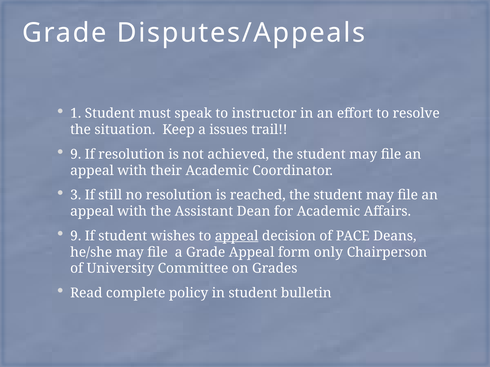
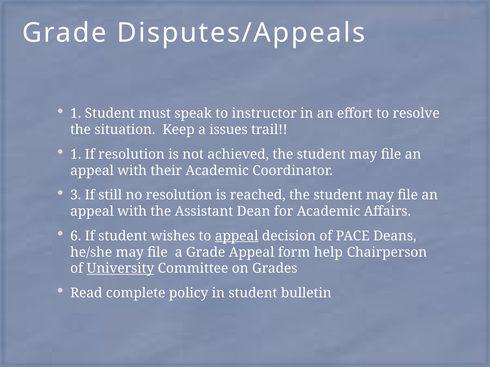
9: 9 -> 1 (76, 155)
9: 9 -> 6 (76, 236)
only: only -> help (328, 253)
University underline: none -> present (120, 269)
